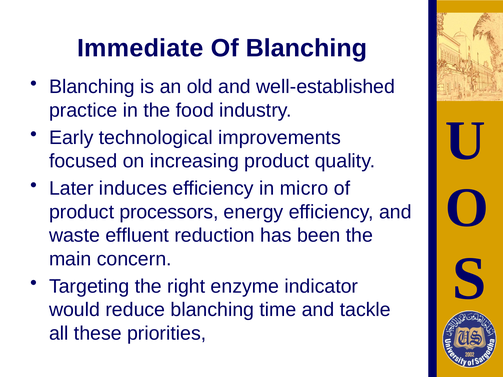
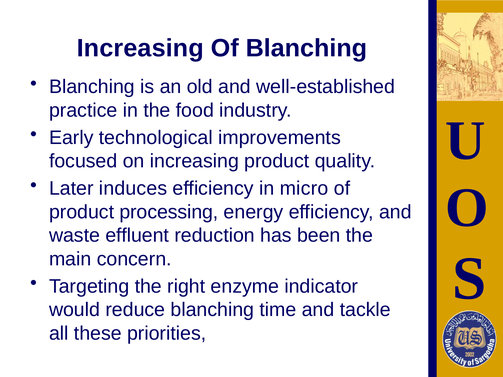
Immediate: Immediate -> Increasing (140, 48)
processors: processors -> processing (169, 212)
